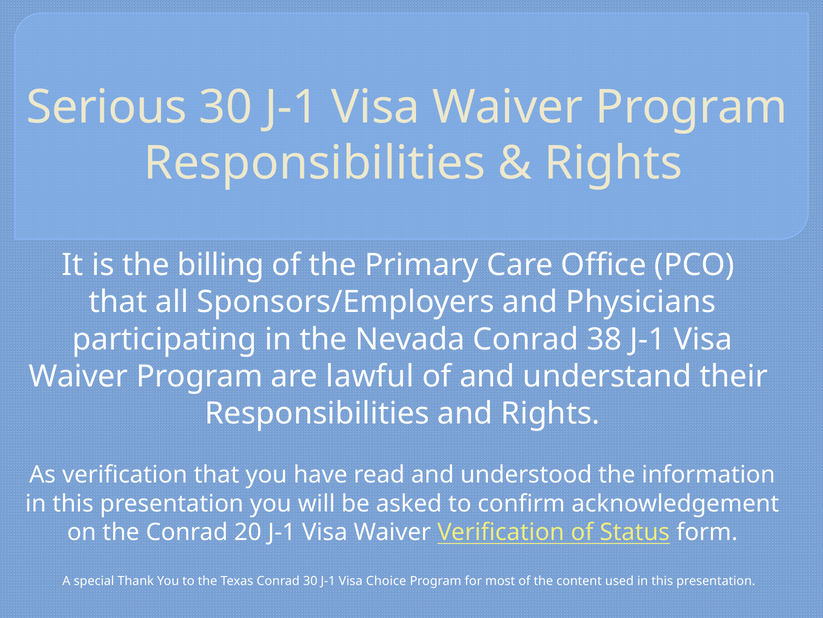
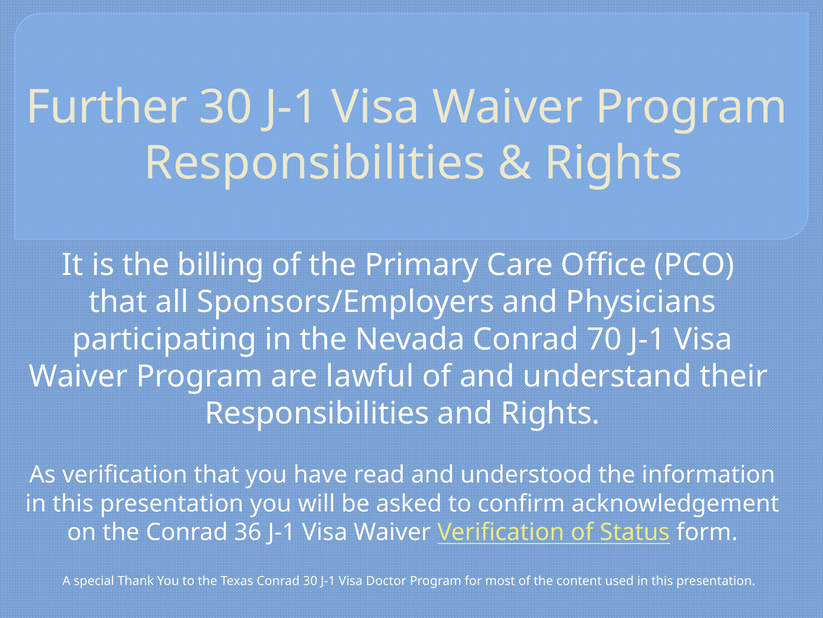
Serious: Serious -> Further (107, 107)
38: 38 -> 70 (604, 339)
20: 20 -> 36 (248, 532)
Choice: Choice -> Doctor (386, 580)
